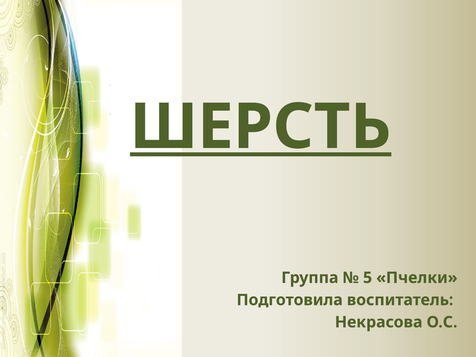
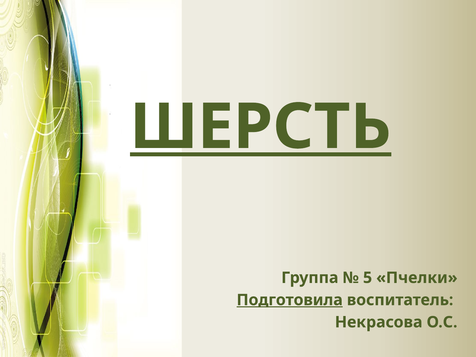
Подготовила underline: none -> present (290, 300)
